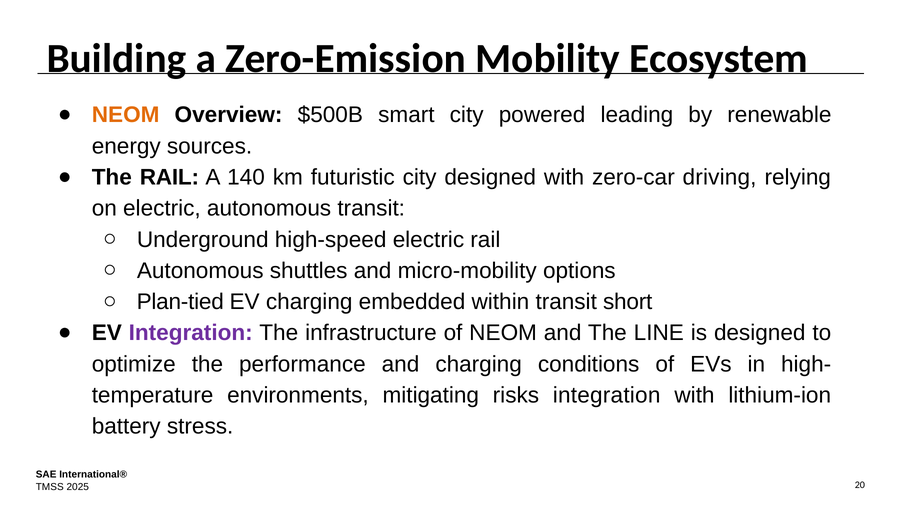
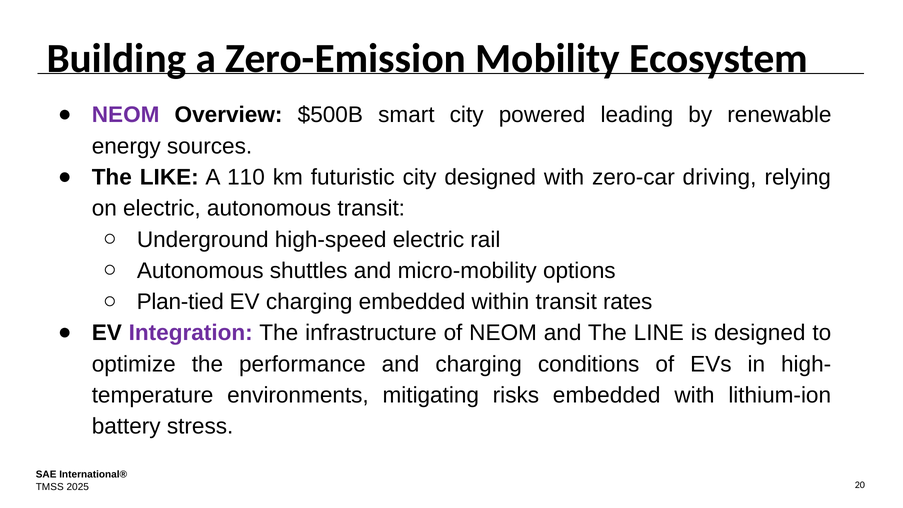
NEOM colour: orange -> purple (126, 115)
The RAIL: RAIL -> LIKE (169, 177)
140: 140 -> 110 (246, 177)
short: short -> rates (628, 302)
risks integration: integration -> embedded (607, 395)
